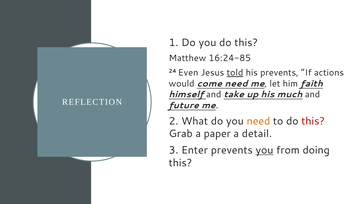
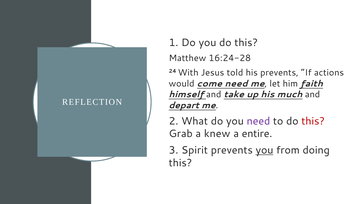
16:24-85: 16:24-85 -> 16:24-28 (230, 58)
Even: Even -> With (188, 73)
told underline: present -> none (235, 73)
future: future -> depart (184, 105)
need colour: orange -> purple (258, 121)
paper: paper -> knew (217, 133)
detail: detail -> entire (257, 133)
Enter: Enter -> Spirit (195, 150)
